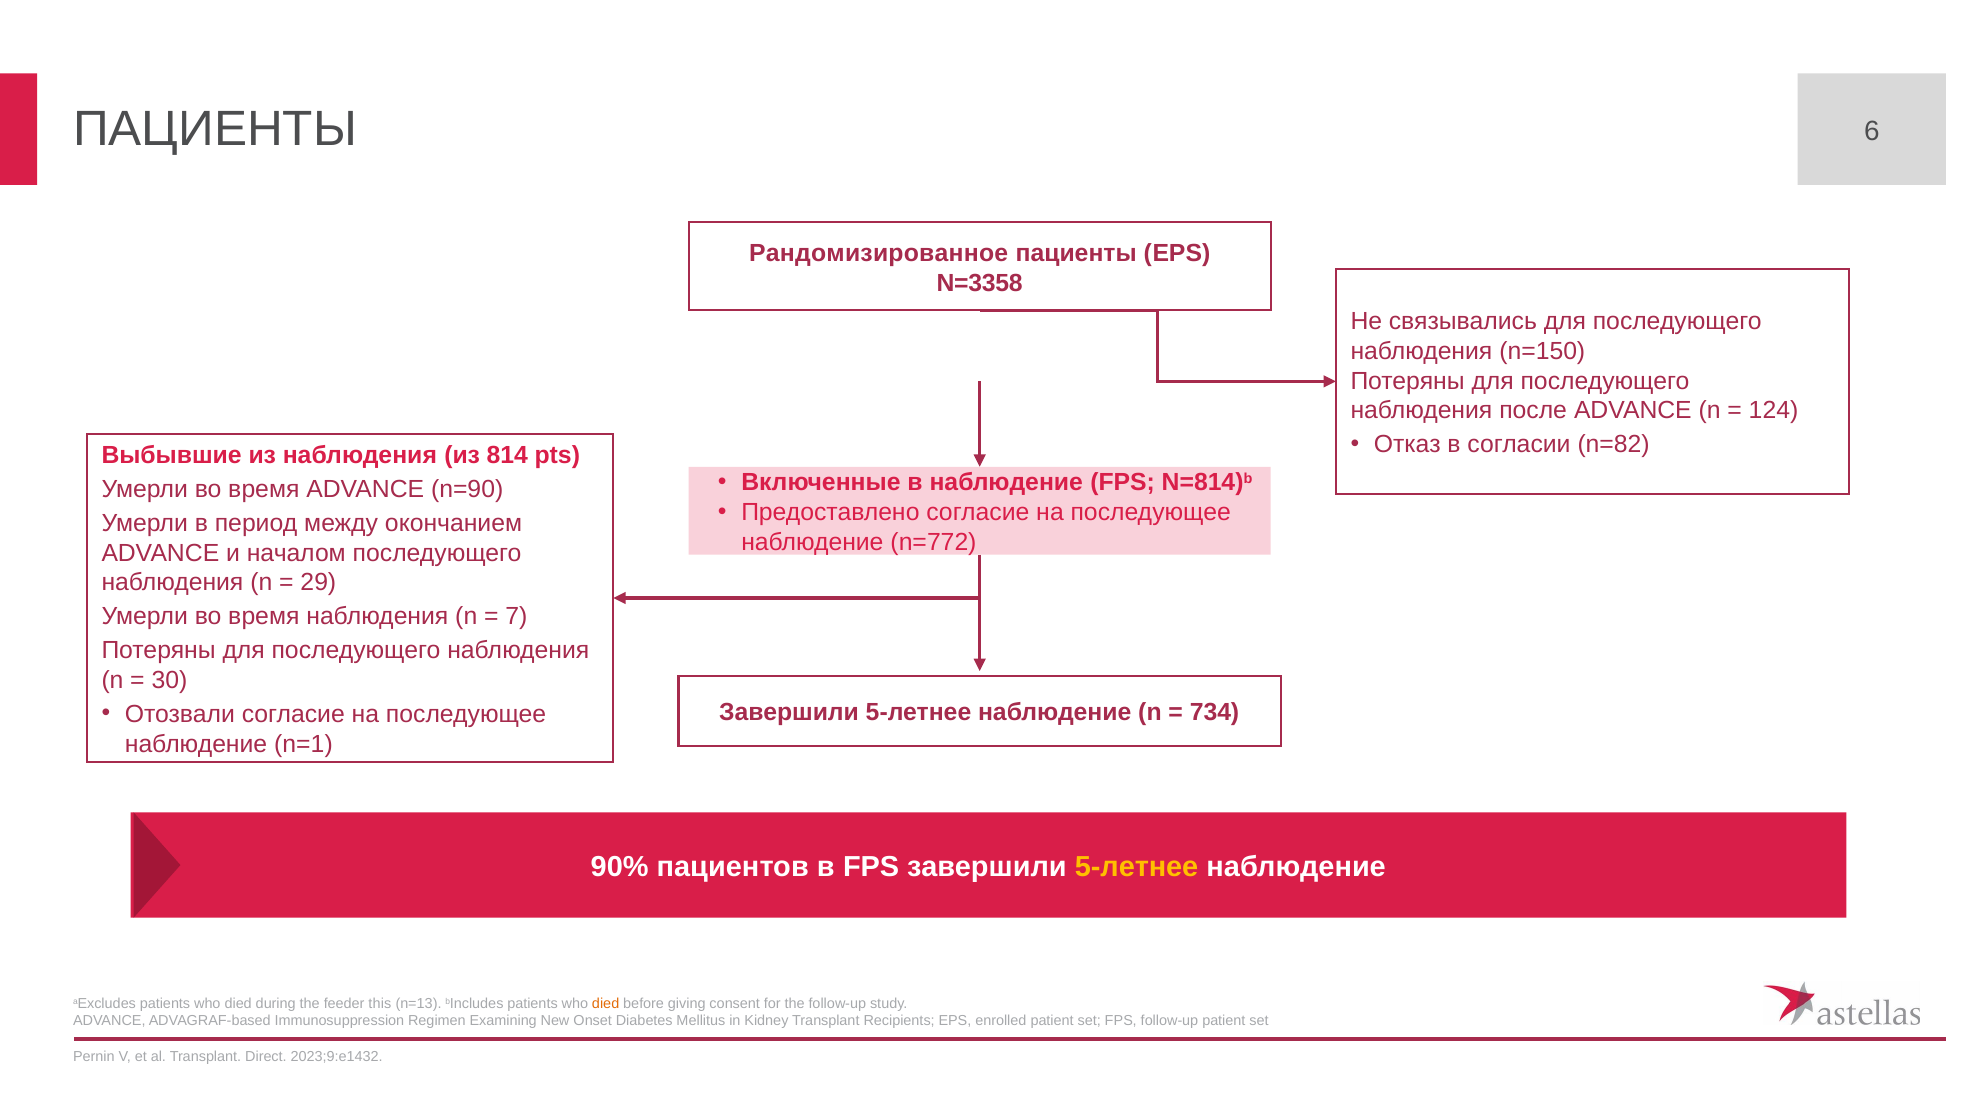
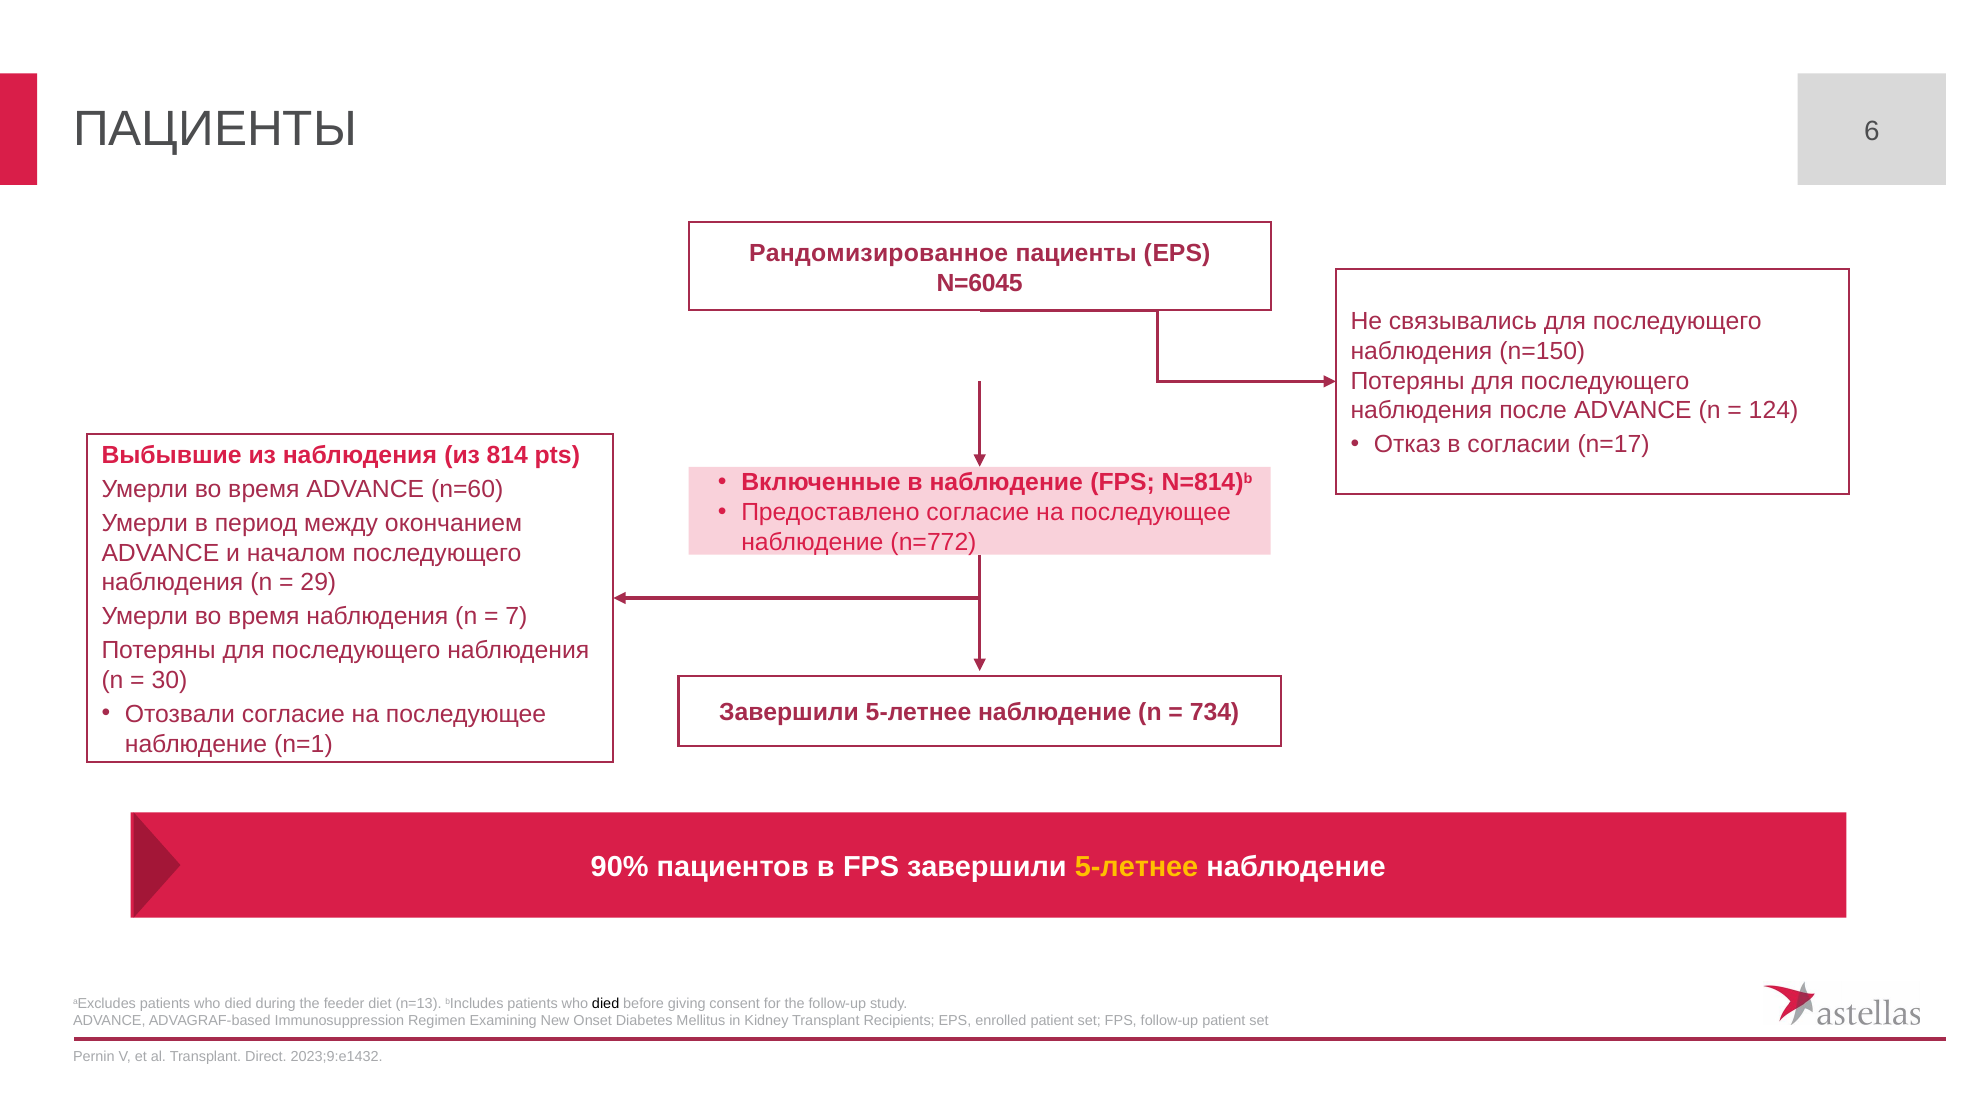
N=3358: N=3358 -> N=6045 (980, 283)
n=82: n=82 -> n=17 (1614, 445)
n=90: n=90 -> n=60 (467, 490)
this: this -> diet (380, 1004)
died colour: orange -> black (606, 1004)
